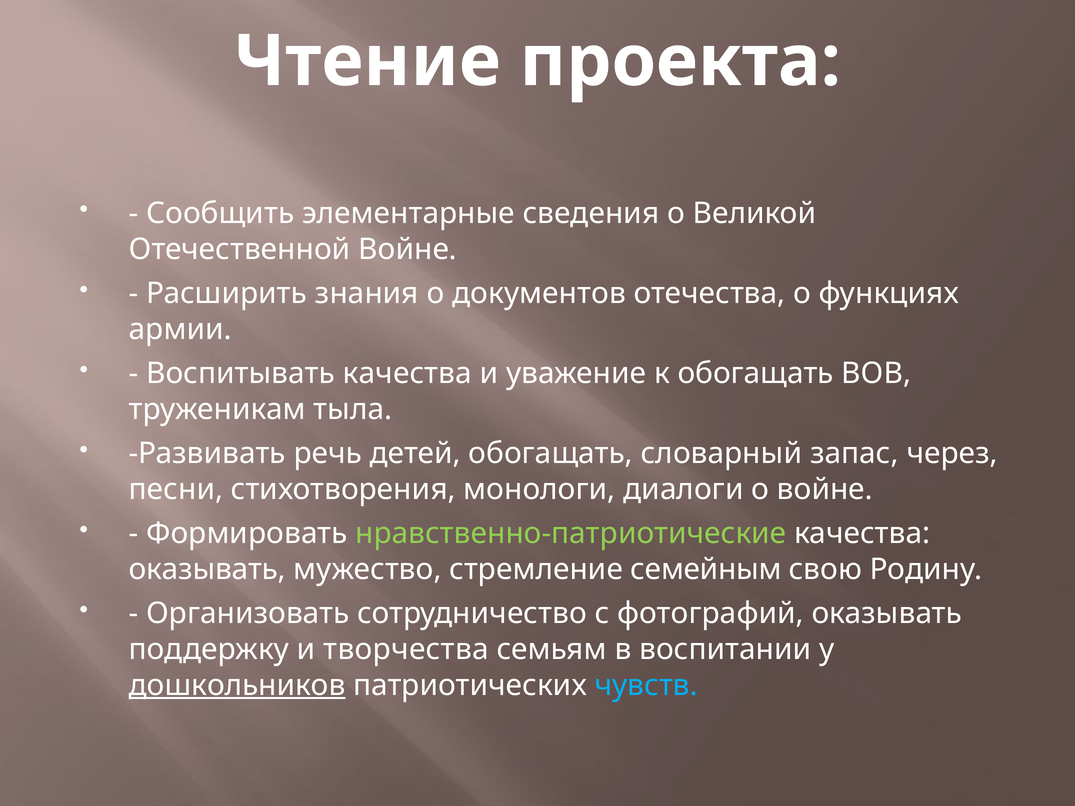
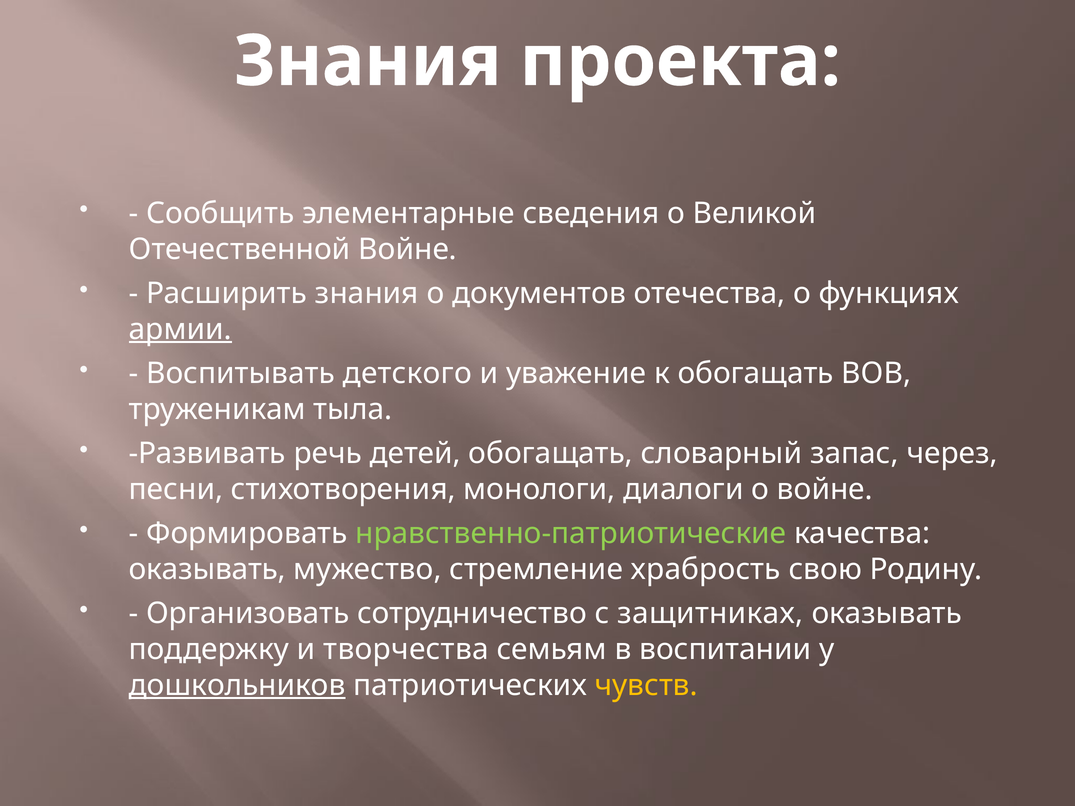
Чтение: Чтение -> Знания (368, 61)
армии underline: none -> present (180, 329)
Воспитывать качества: качества -> детского (407, 374)
семейным: семейным -> храбрость (706, 570)
фотографий: фотографий -> защитниках (710, 614)
чувств colour: light blue -> yellow (646, 686)
